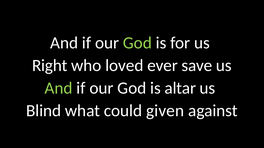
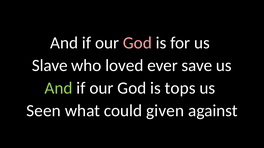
God colour: light green -> pink (137, 43)
Right: Right -> Slave (50, 66)
altar: altar -> tops (180, 88)
Blind: Blind -> Seen (43, 111)
